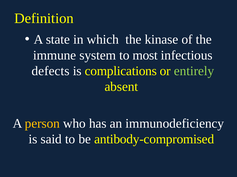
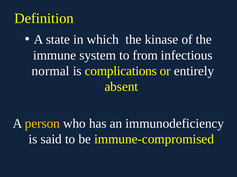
most: most -> from (145, 55)
defects: defects -> normal (51, 71)
entirely colour: light green -> white (194, 71)
antibody-compromised: antibody-compromised -> immune-compromised (154, 140)
